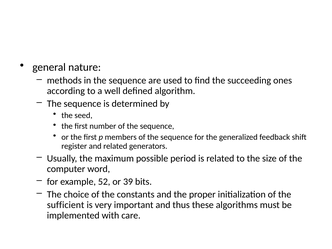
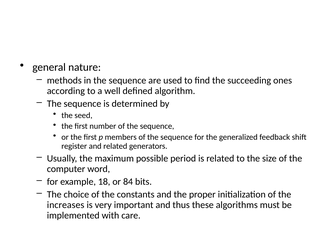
52: 52 -> 18 (104, 182)
39: 39 -> 84 (128, 182)
sufficient: sufficient -> increases (66, 205)
